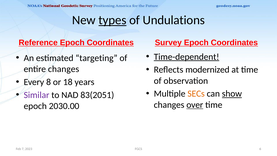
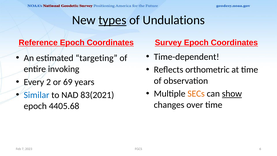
Time-dependent underline: present -> none (187, 57)
modernized: modernized -> orthometric (207, 70)
entire changes: changes -> invoking (64, 69)
8: 8 -> 2 (49, 82)
18: 18 -> 69 (68, 82)
Similar colour: purple -> blue (37, 95)
83(2051: 83(2051 -> 83(2021 (97, 95)
over underline: present -> none (195, 105)
2030.00: 2030.00 -> 4405.68 (64, 106)
